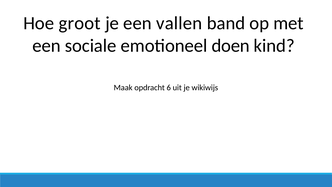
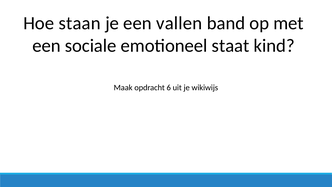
groot: groot -> staan (80, 23)
doen: doen -> staat (231, 46)
